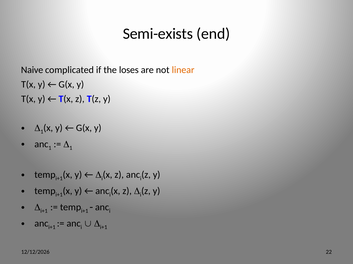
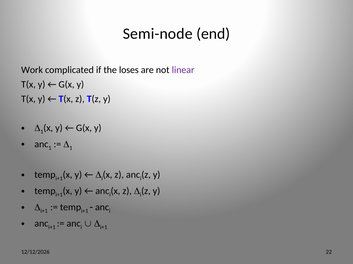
Semi-exists: Semi-exists -> Semi-node (158, 34)
Naive: Naive -> Work (32, 70)
linear colour: orange -> purple (183, 70)
